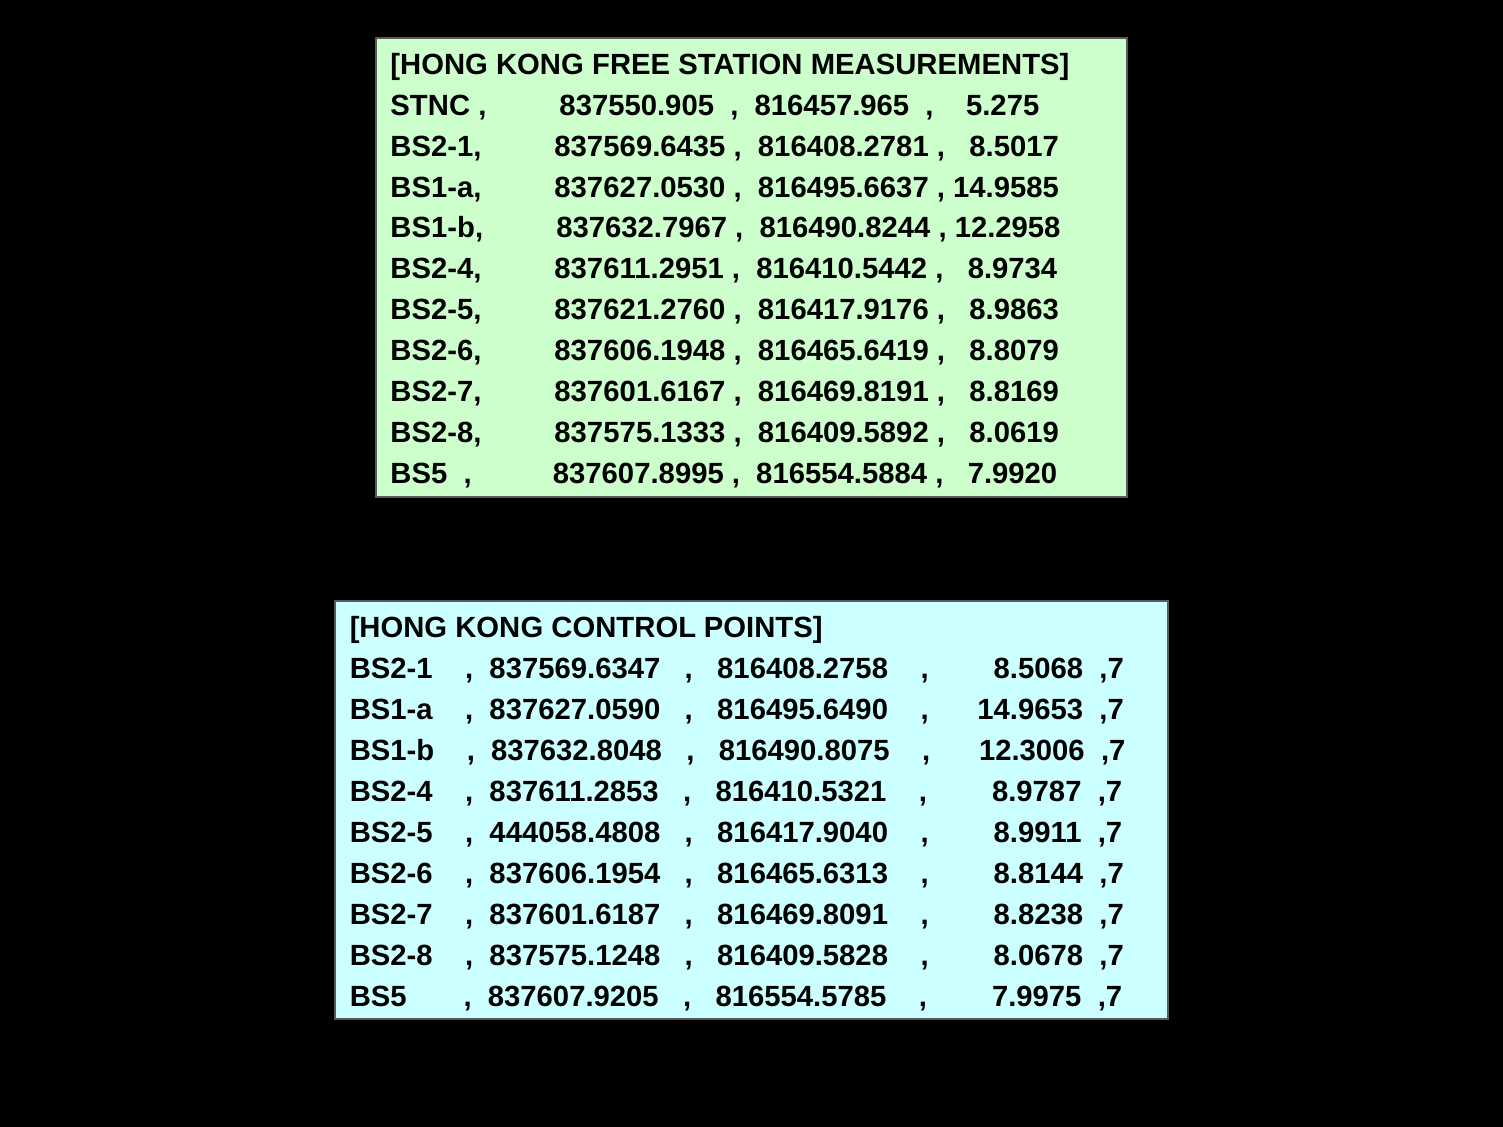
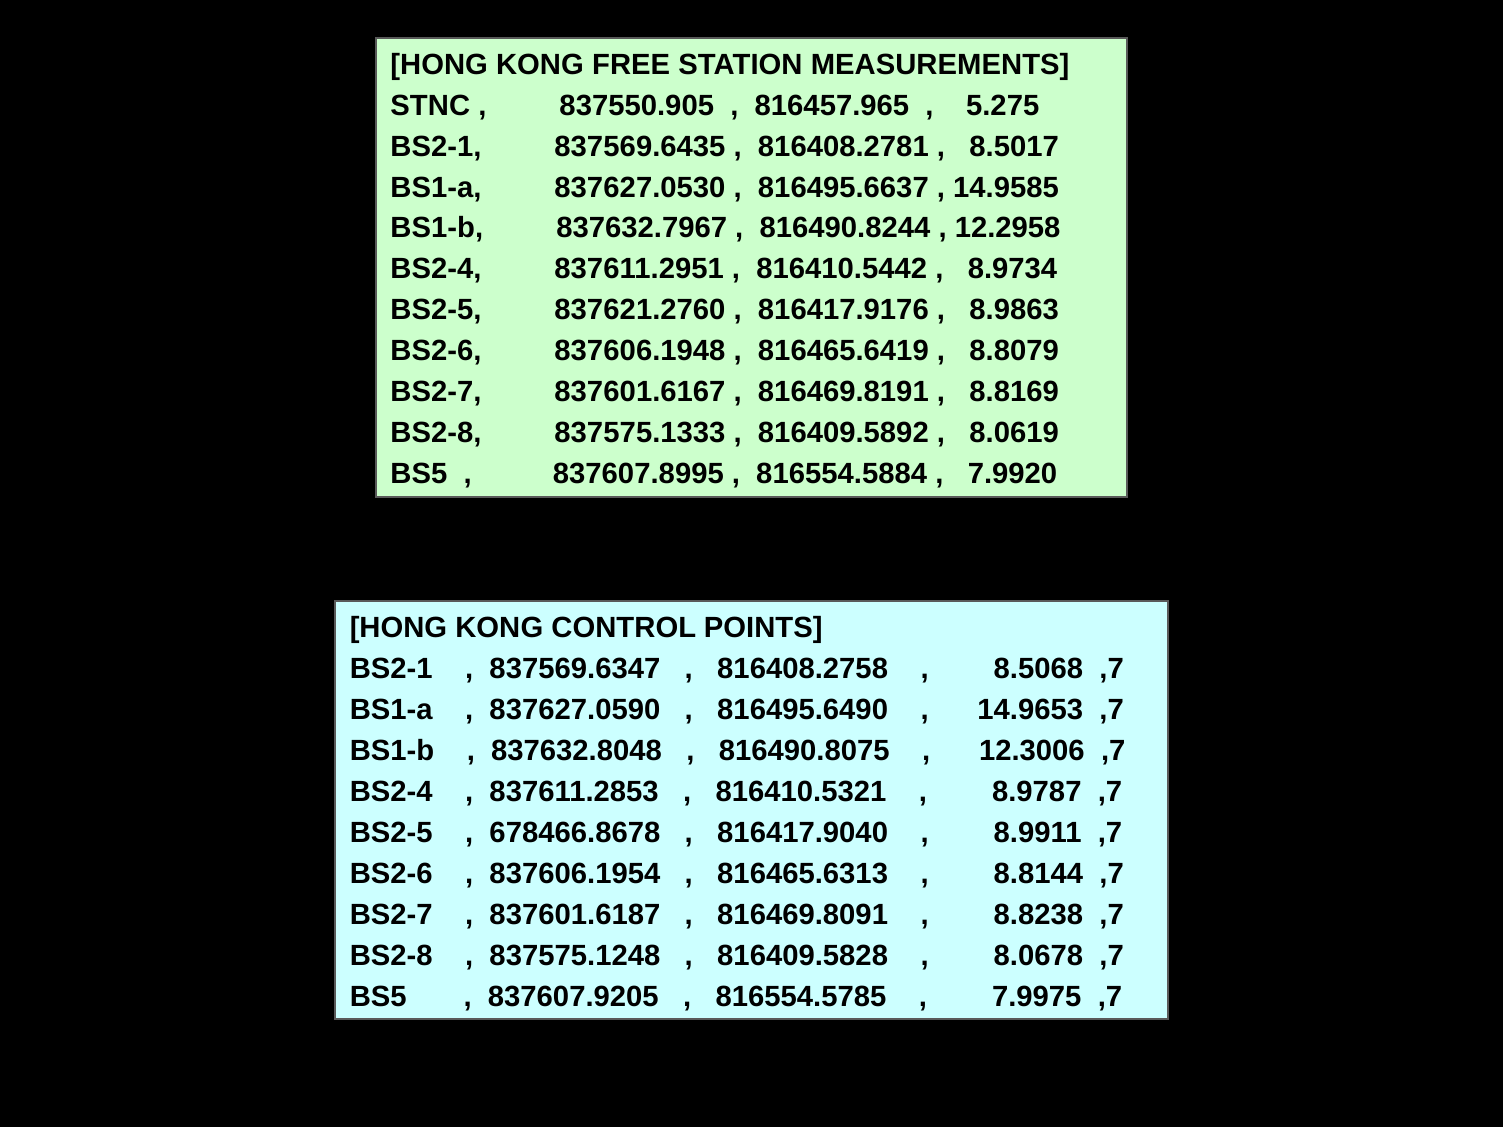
444058.4808: 444058.4808 -> 678466.8678 (575, 833)
